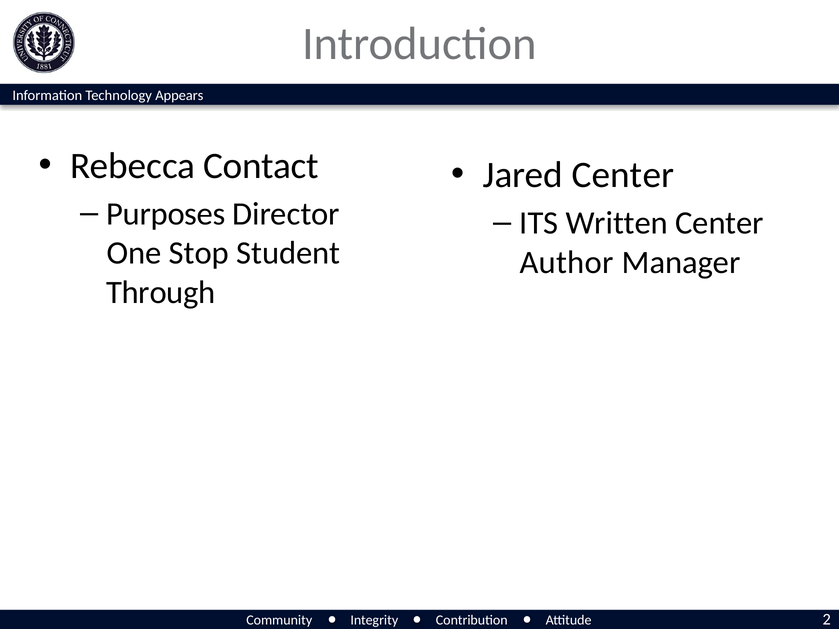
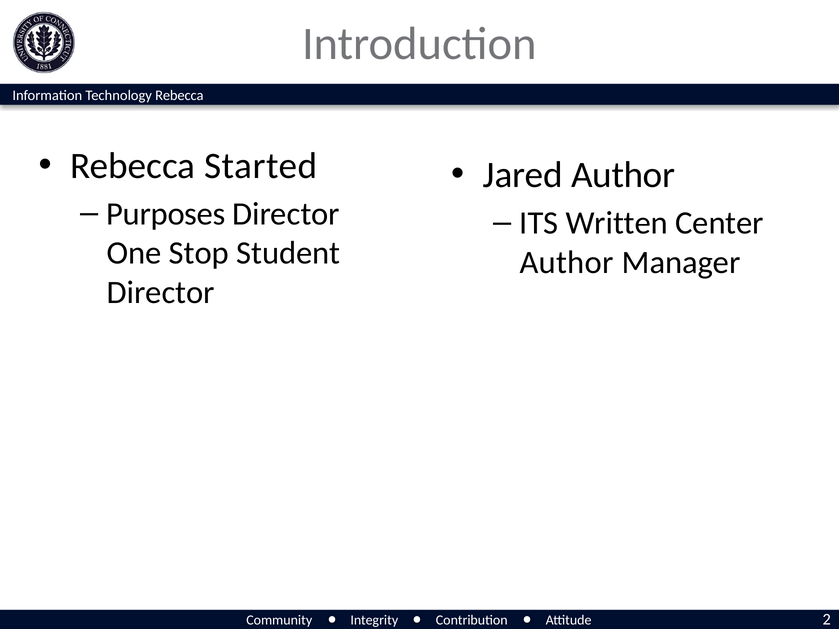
Appears: Appears -> Rebecca (179, 95)
Contact: Contact -> Started (261, 166)
Jared Center: Center -> Author (623, 175)
Through: Through -> Director (161, 292)
